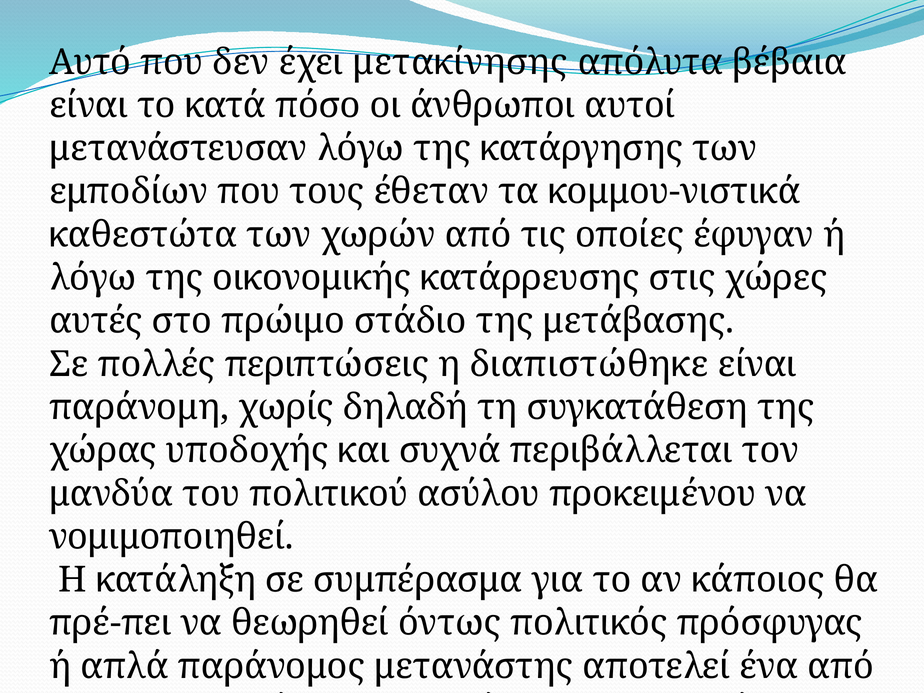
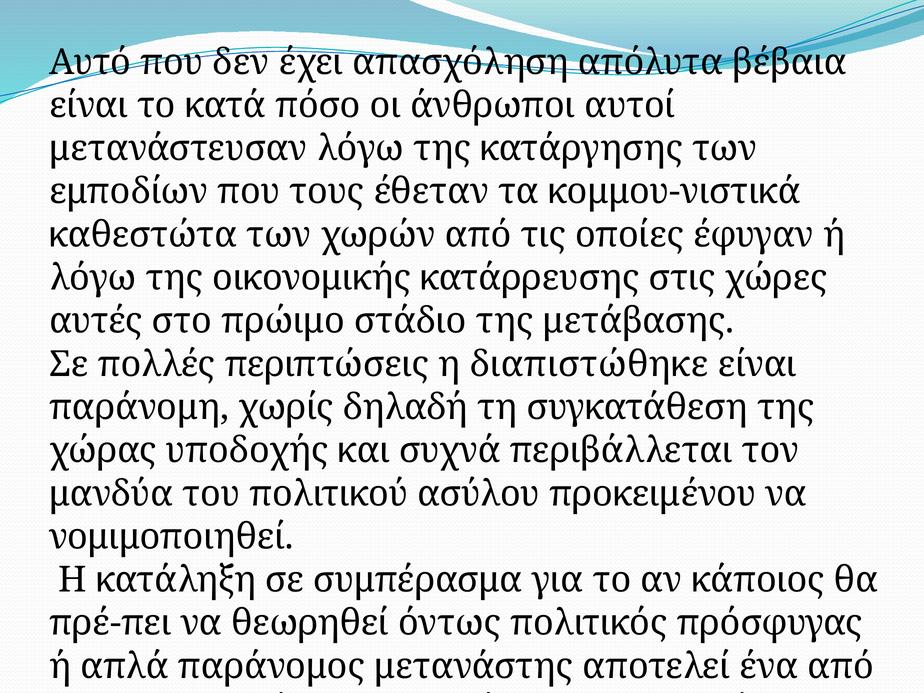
μετακίνησης: μετακίνησης -> απασχόληση (461, 62)
